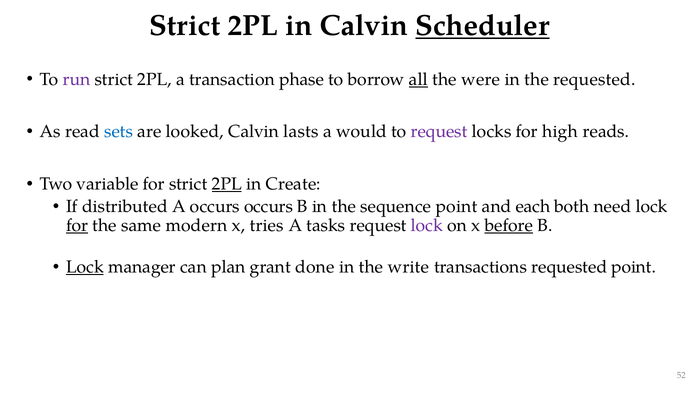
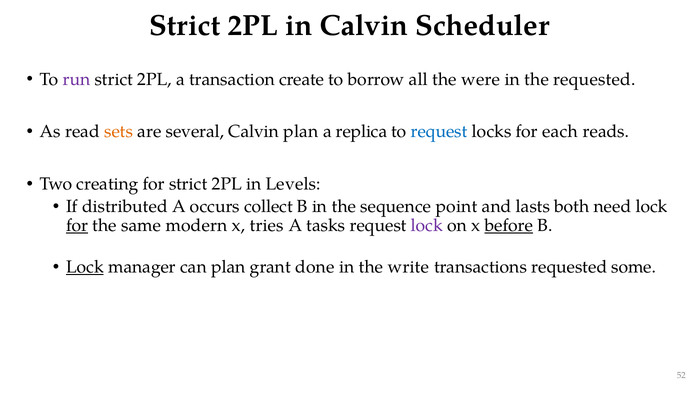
Scheduler underline: present -> none (482, 26)
phase: phase -> create (302, 79)
all underline: present -> none (418, 79)
sets colour: blue -> orange (119, 132)
looked: looked -> several (195, 132)
Calvin lasts: lasts -> plan (301, 132)
would: would -> replica (362, 132)
request colour: purple -> blue (439, 132)
high: high -> each (560, 132)
variable: variable -> creating (108, 184)
2PL underline: present -> none (227, 184)
Create: Create -> Levels (293, 184)
occurs occurs: occurs -> collect (269, 207)
each: each -> lasts (533, 207)
requested point: point -> some (634, 267)
